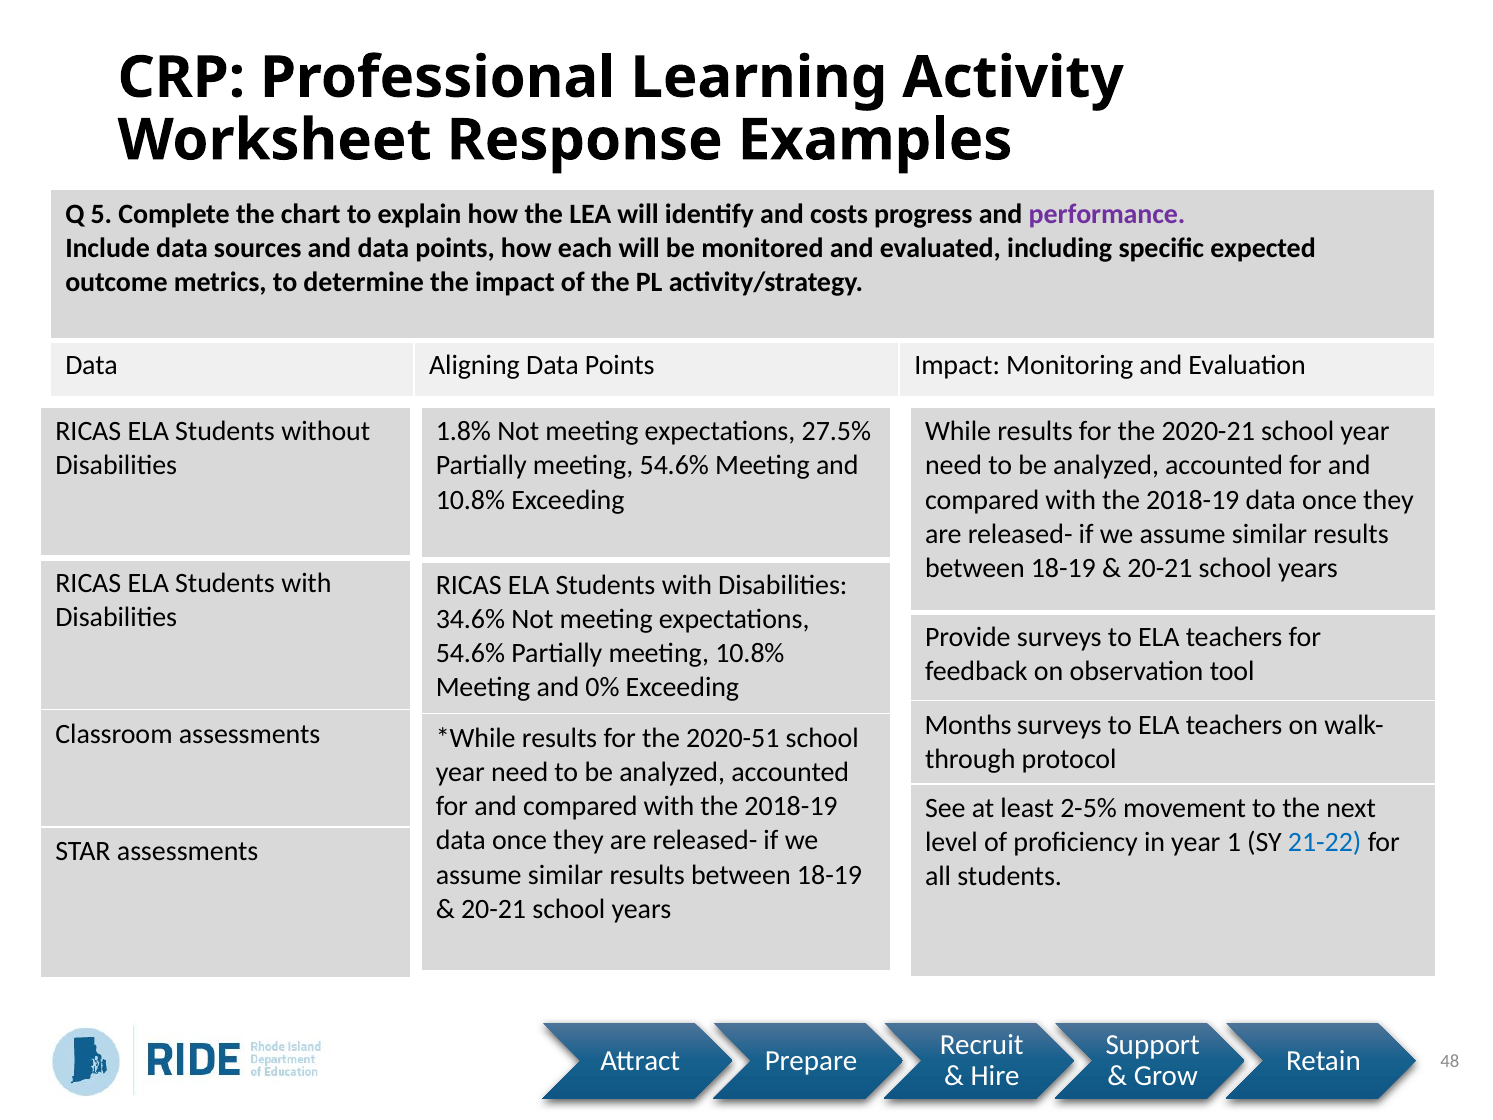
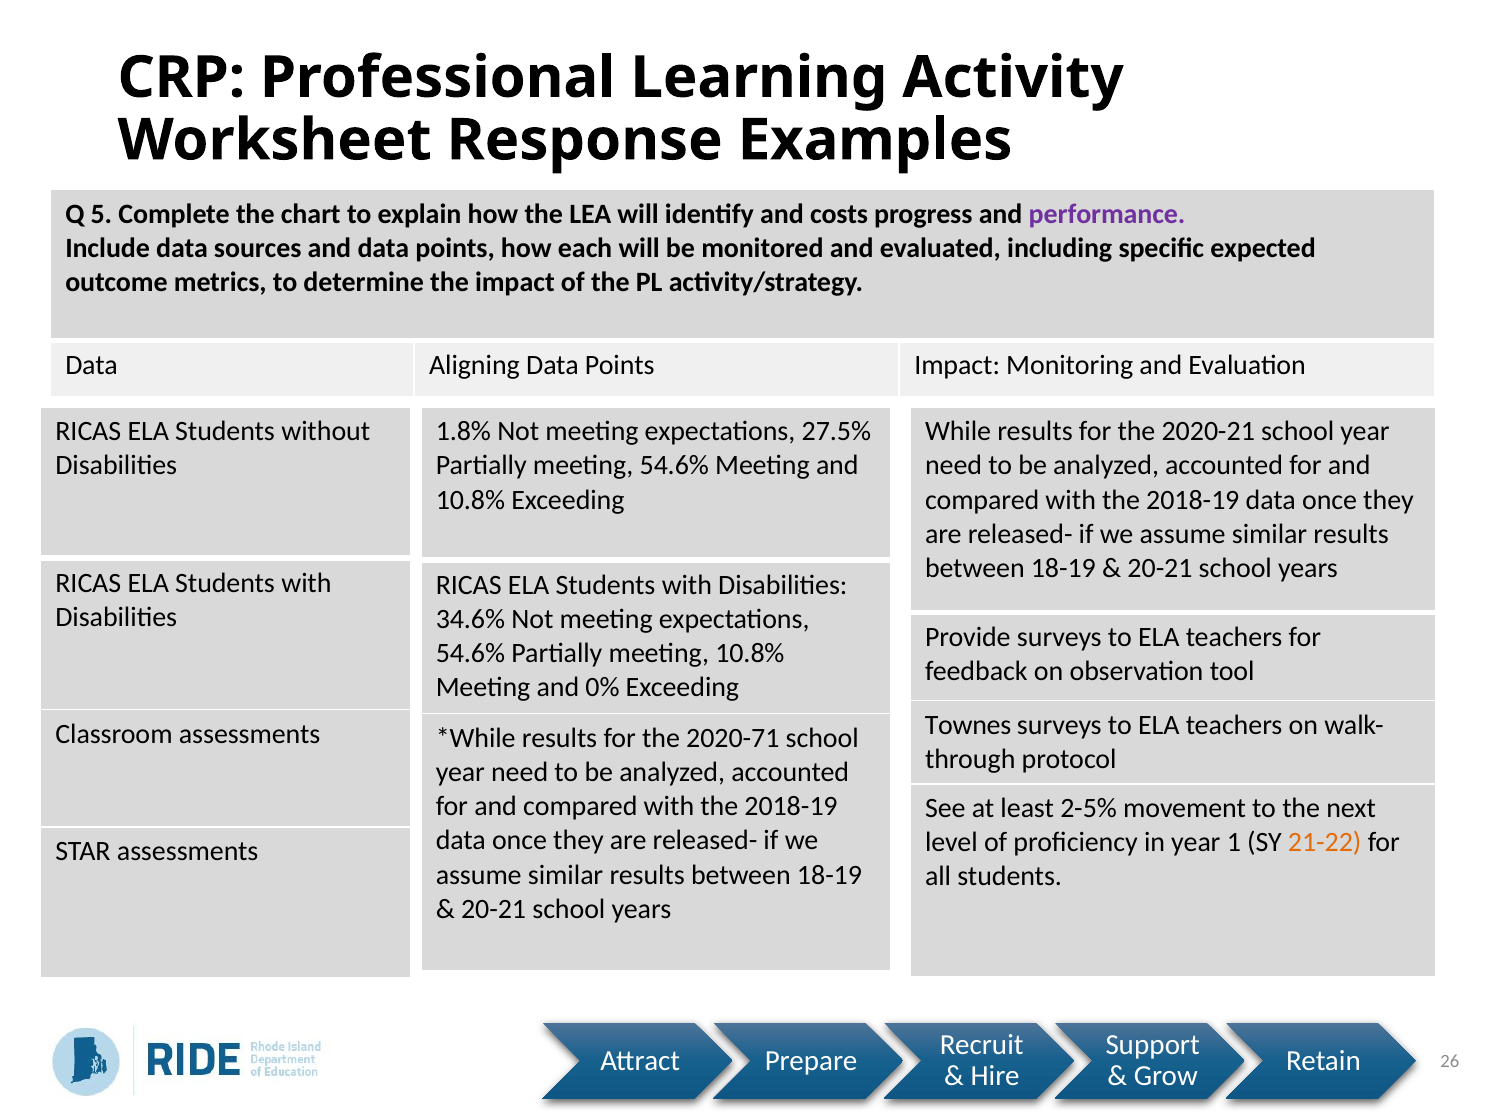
Months: Months -> Townes (968, 725)
2020-51: 2020-51 -> 2020-71 (733, 738)
21-22 colour: blue -> orange (1325, 842)
48: 48 -> 26 (1450, 1062)
